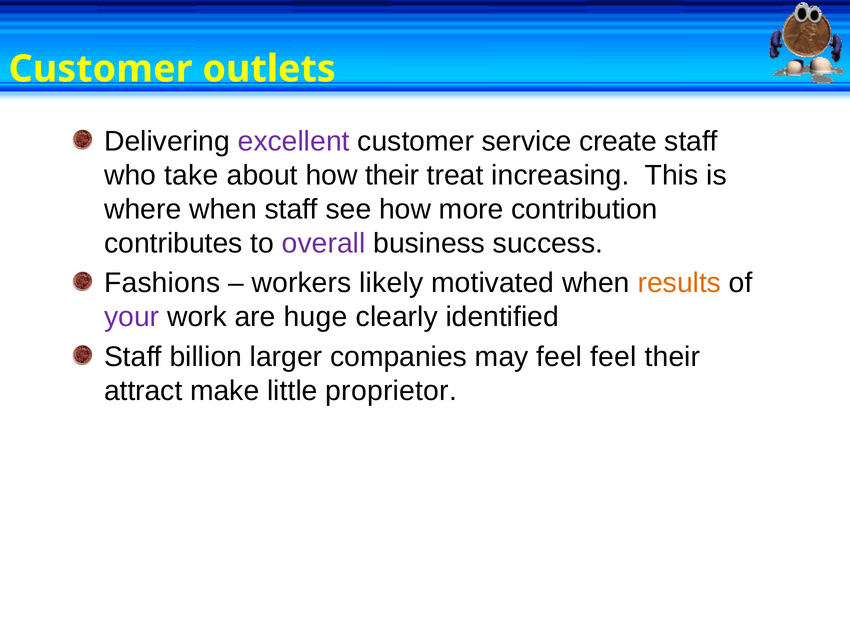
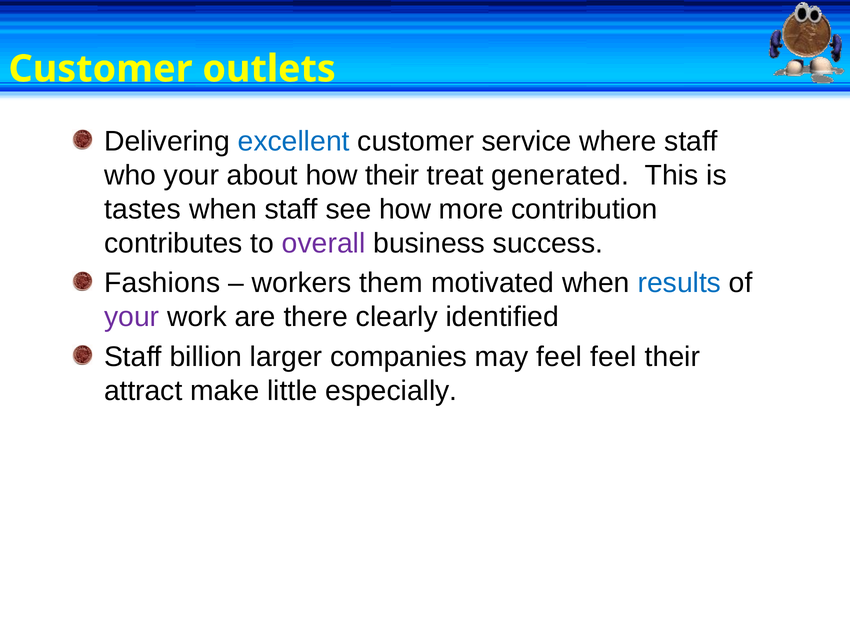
excellent colour: purple -> blue (294, 141)
create: create -> where (618, 141)
who take: take -> your (191, 175)
increasing: increasing -> generated (560, 175)
where: where -> tastes (143, 209)
likely: likely -> them (391, 283)
results colour: orange -> blue (679, 283)
huge: huge -> there (316, 317)
proprietor: proprietor -> especially (391, 390)
